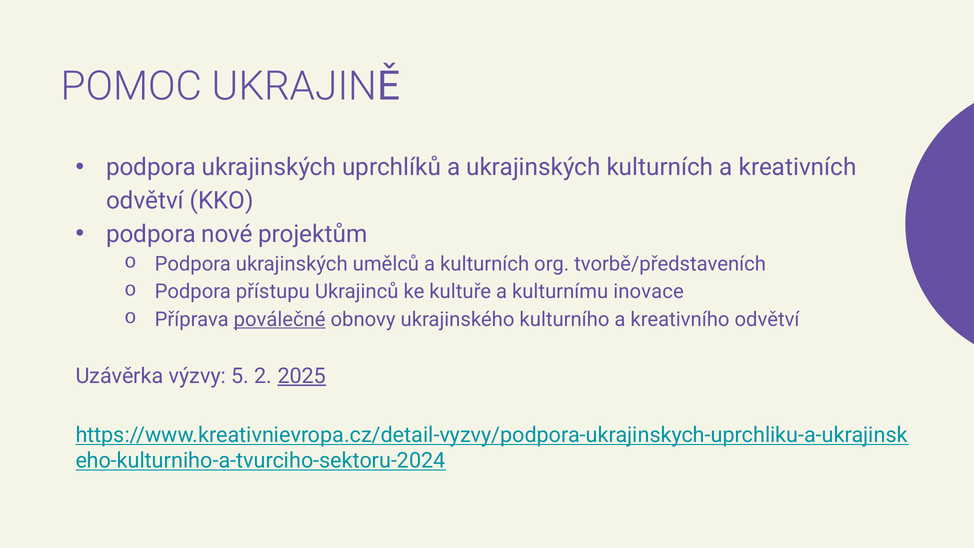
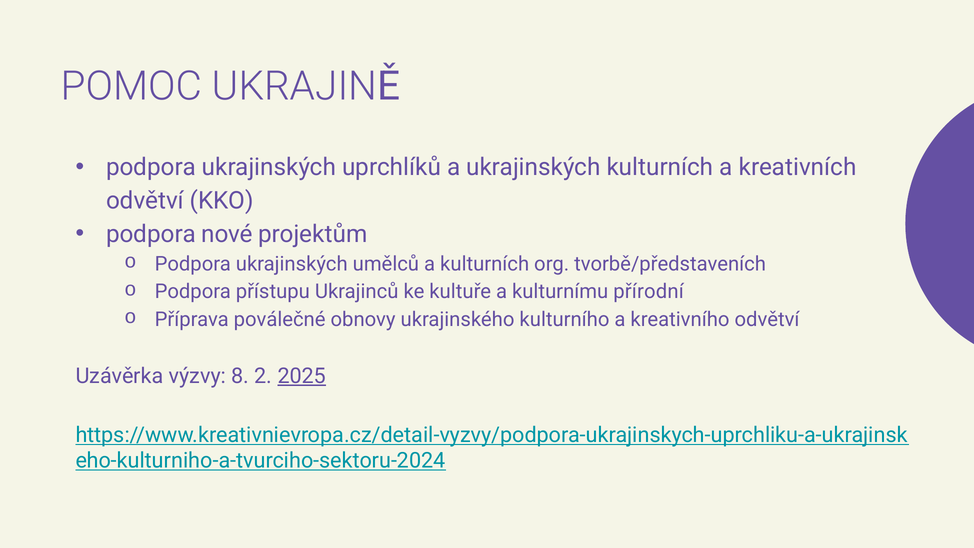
inovace: inovace -> přírodní (649, 292)
poválečné underline: present -> none (280, 319)
5: 5 -> 8 (240, 376)
